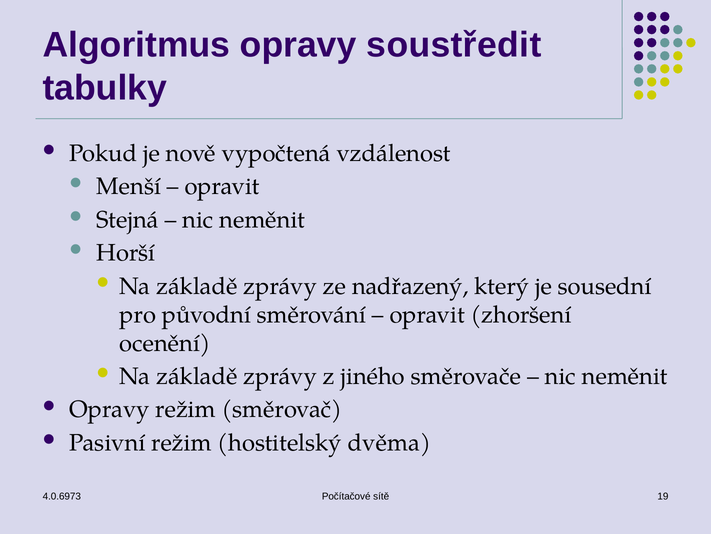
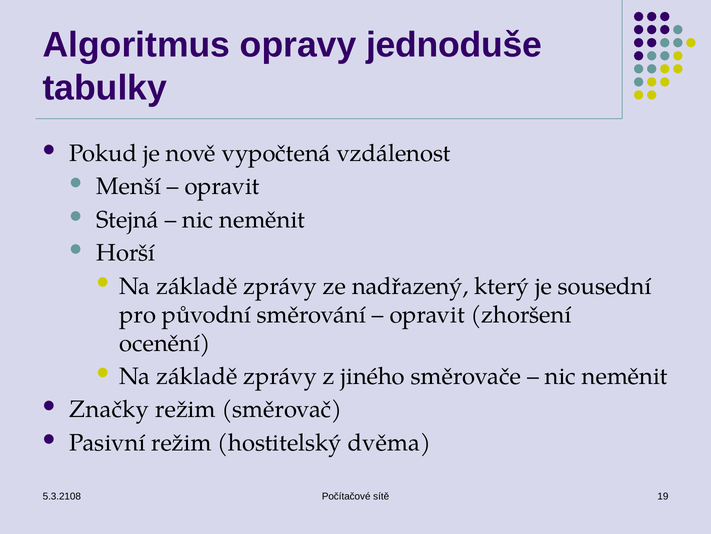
soustředit: soustředit -> jednoduše (454, 45)
Opravy: Opravy -> Značky (109, 409)
4.0.6973: 4.0.6973 -> 5.3.2108 (62, 496)
